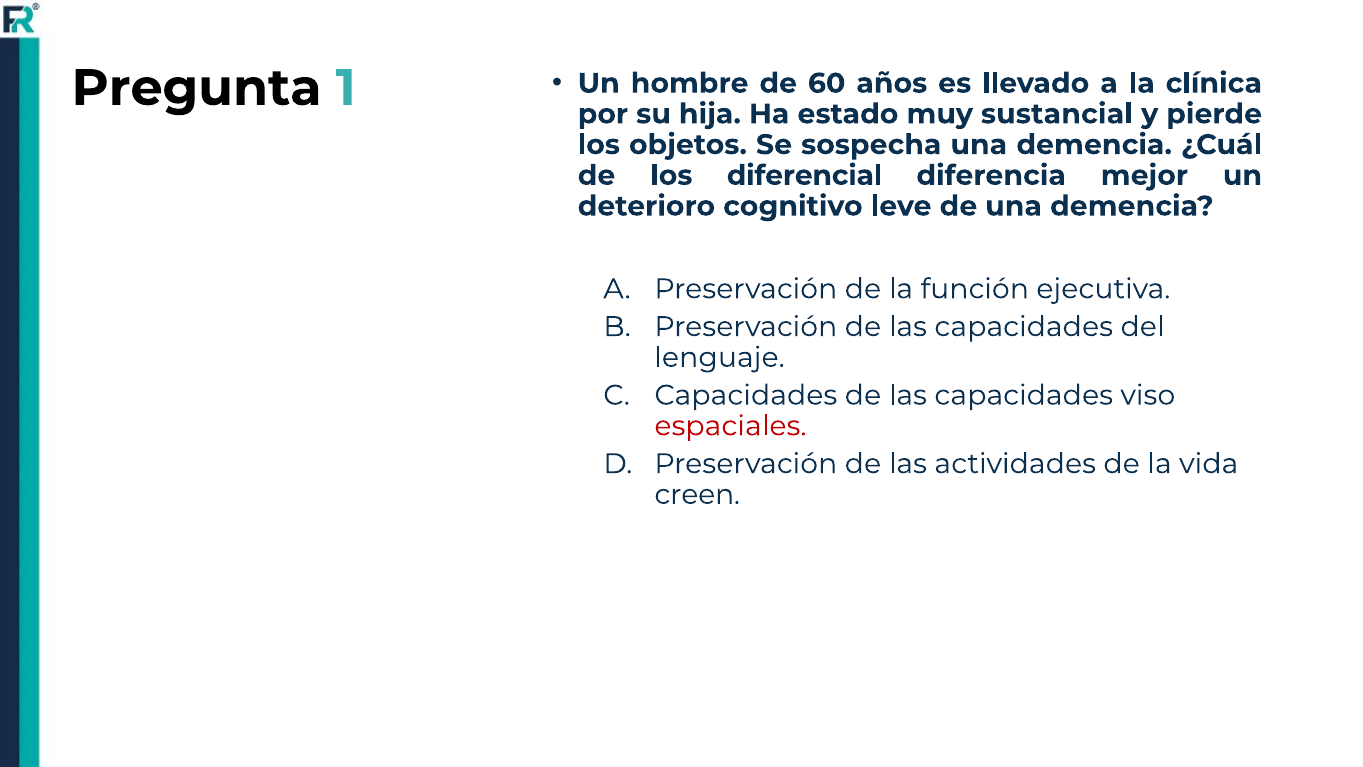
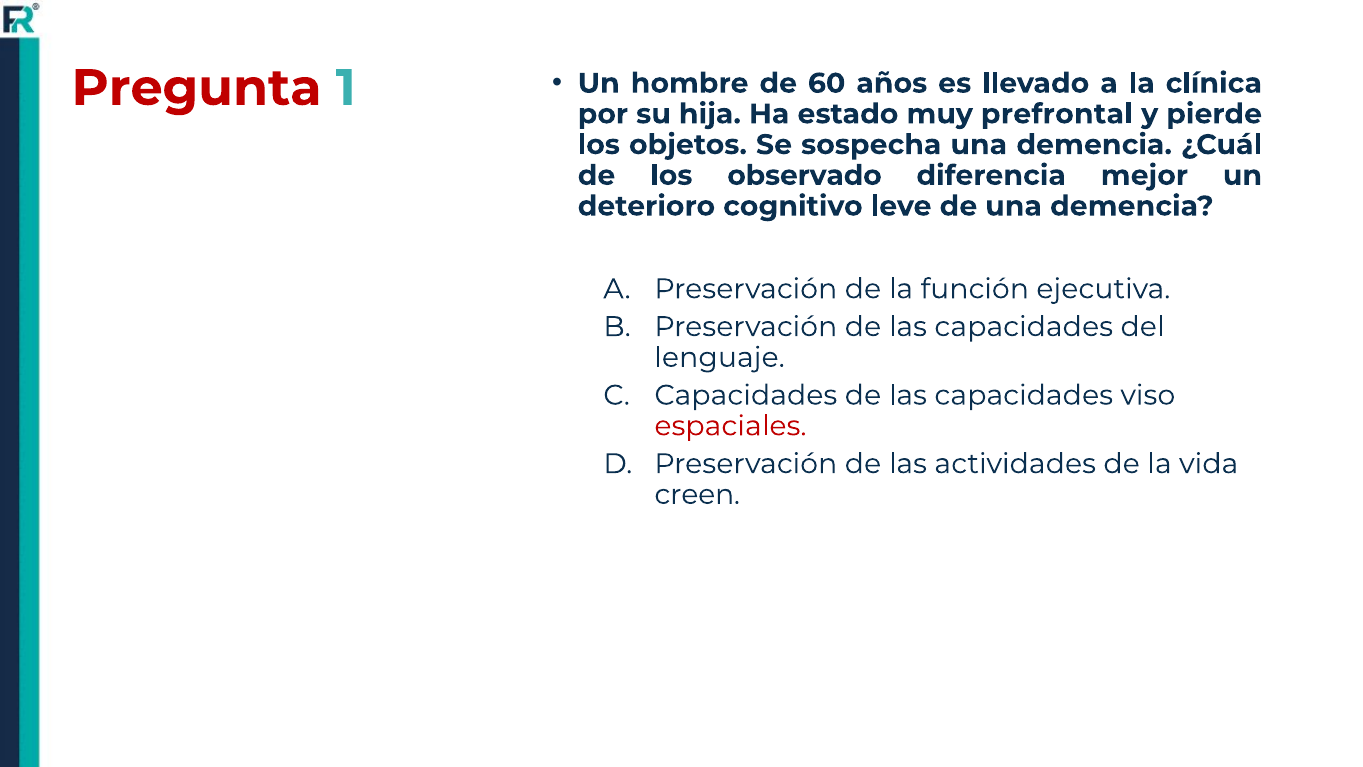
Pregunta colour: black -> red (197, 88)
sustancial: sustancial -> prefrontal (1057, 114)
diferencial: diferencial -> observado (805, 175)
